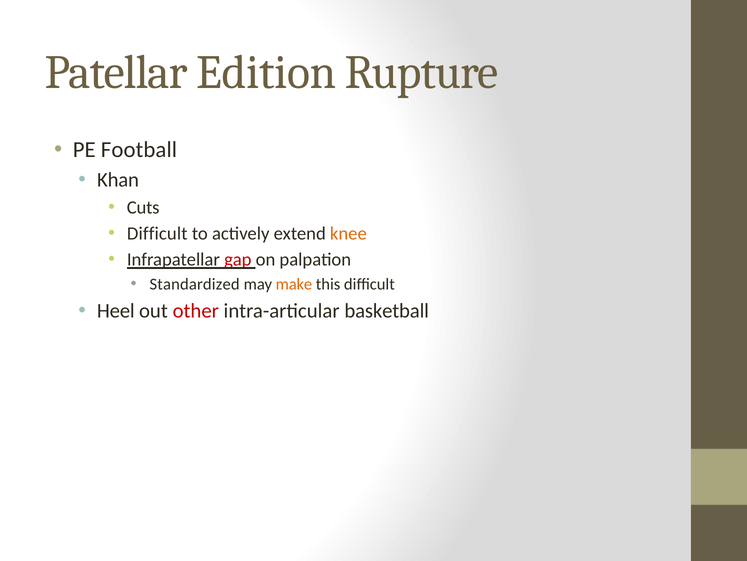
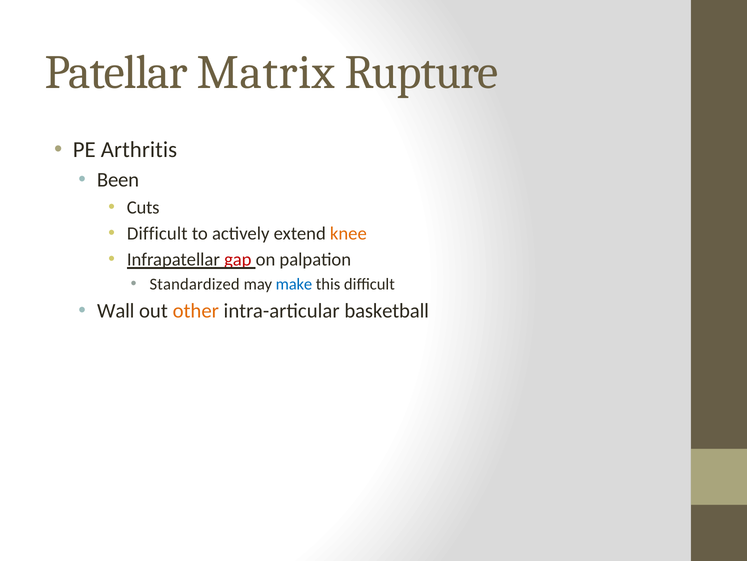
Edition: Edition -> Matrix (266, 72)
Football: Football -> Arthritis (139, 150)
Khan: Khan -> Been (118, 180)
make colour: orange -> blue (294, 284)
Heel: Heel -> Wall (116, 311)
other colour: red -> orange (196, 311)
